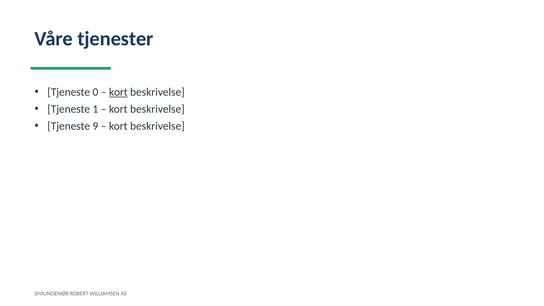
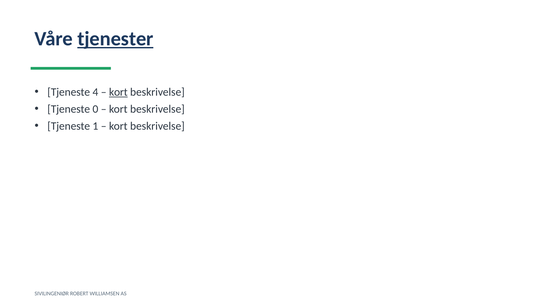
tjenester underline: none -> present (115, 39)
0: 0 -> 4 (95, 92)
1: 1 -> 0 (95, 109)
9: 9 -> 1 (95, 126)
